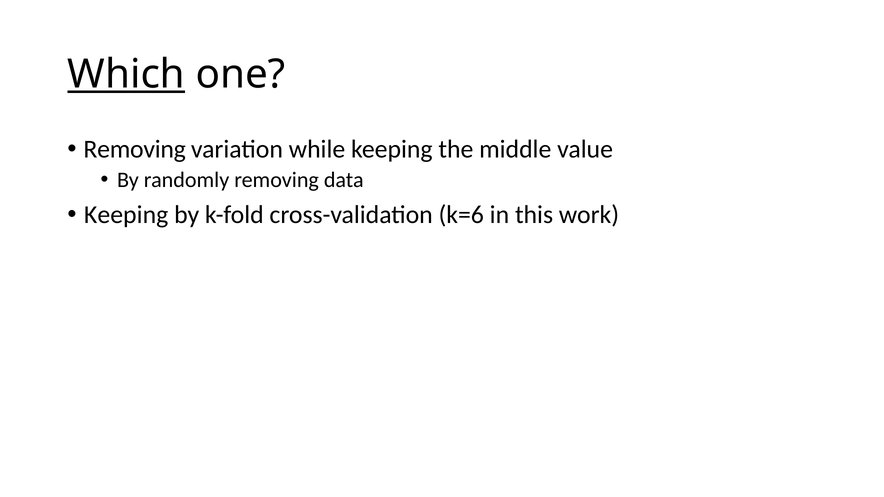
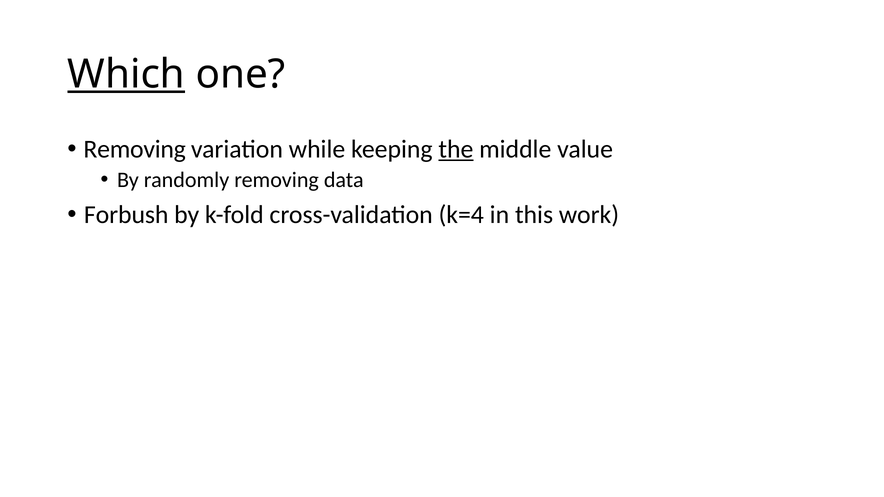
the underline: none -> present (456, 149)
Keeping: Keeping -> Forbush (126, 215)
k=6: k=6 -> k=4 (461, 215)
